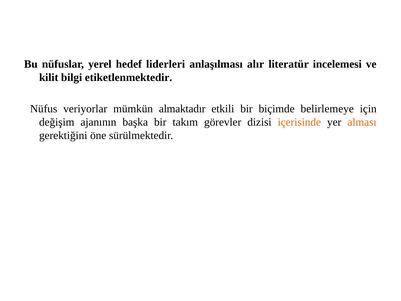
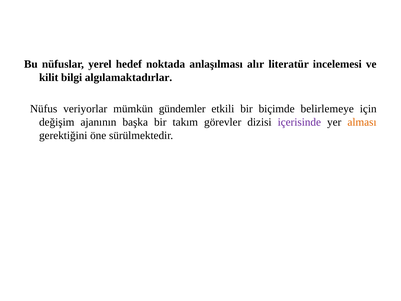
liderleri: liderleri -> noktada (166, 64)
etiketlenmektedir: etiketlenmektedir -> algılamaktadırlar (129, 78)
almaktadır: almaktadır -> gündemler (182, 109)
içerisinde colour: orange -> purple (299, 122)
